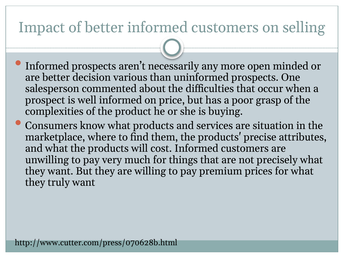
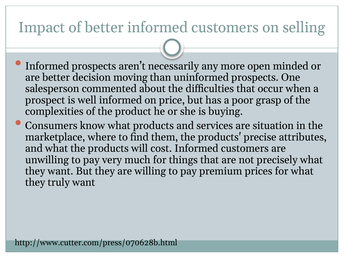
various: various -> moving (130, 77)
